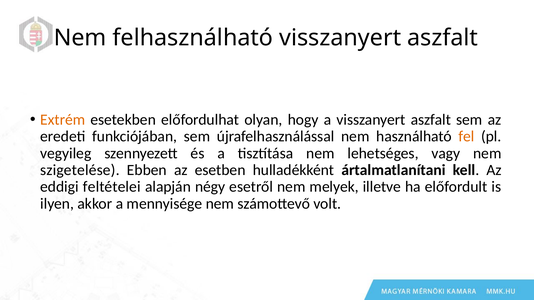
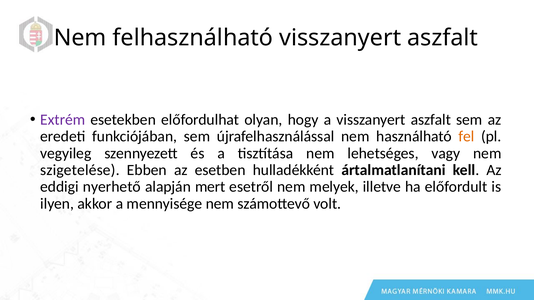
Extrém colour: orange -> purple (63, 120)
feltételei: feltételei -> nyerhető (112, 187)
négy: négy -> mert (210, 187)
